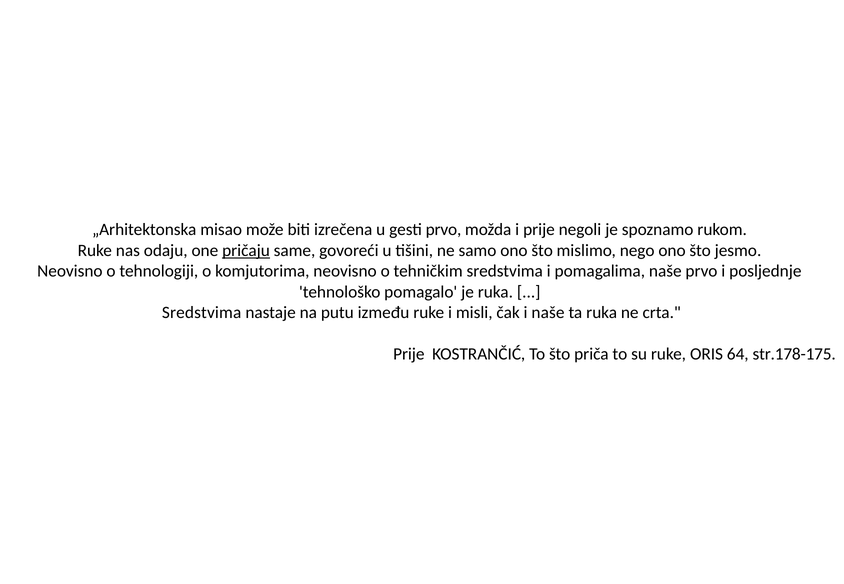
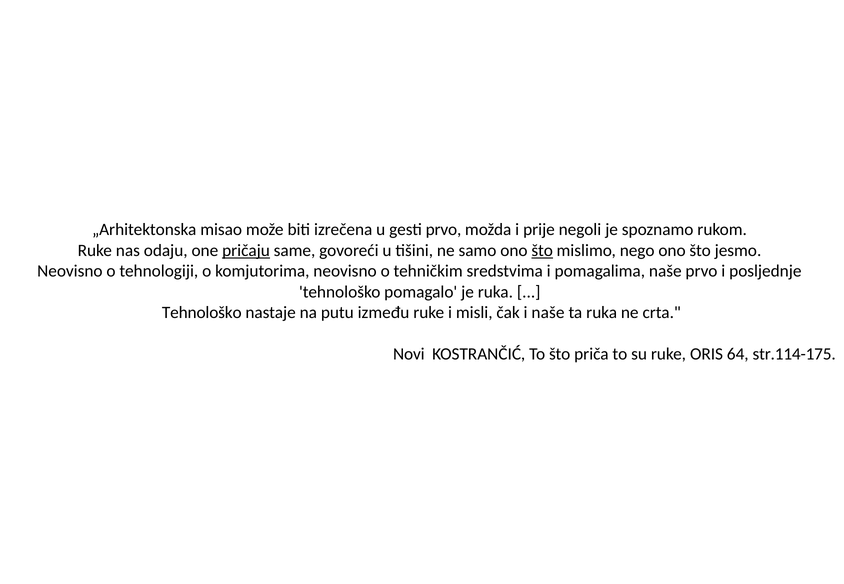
što underline: none -> present (542, 250)
Sredstvima: Sredstvima -> Tehnološko (202, 313)
Prije: Prije -> Novi (409, 354)
str.178-175: str.178-175 -> str.114-175 (794, 354)
